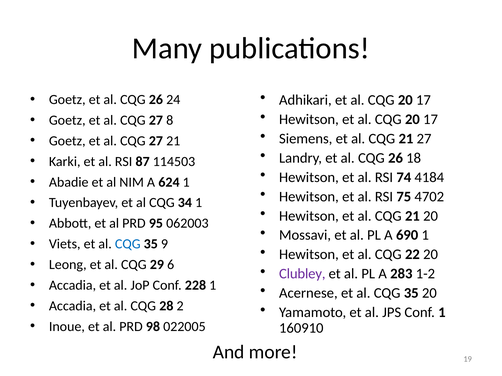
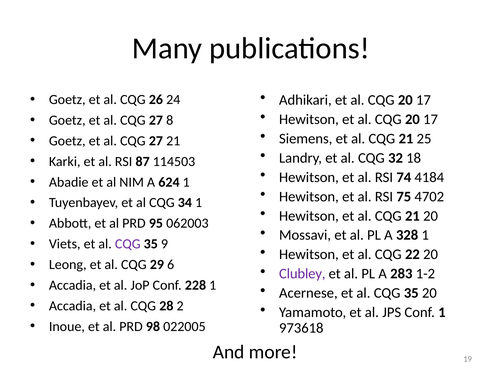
21 27: 27 -> 25 (424, 139)
26: 26 -> 32 (396, 158)
690: 690 -> 328 (407, 235)
CQG colour: blue -> purple (128, 244)
160910: 160910 -> 973618 (301, 329)
